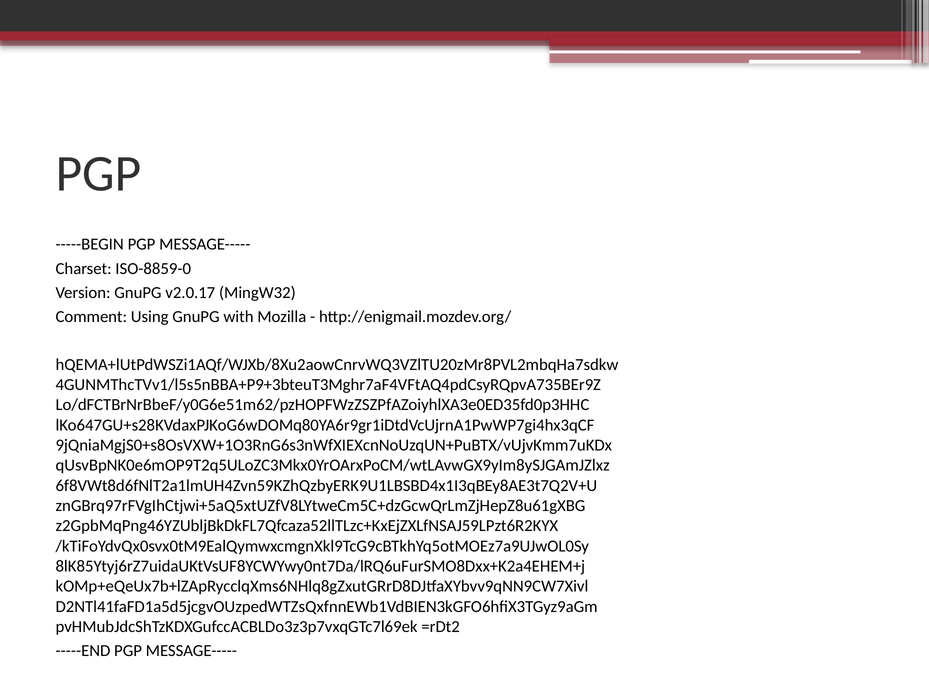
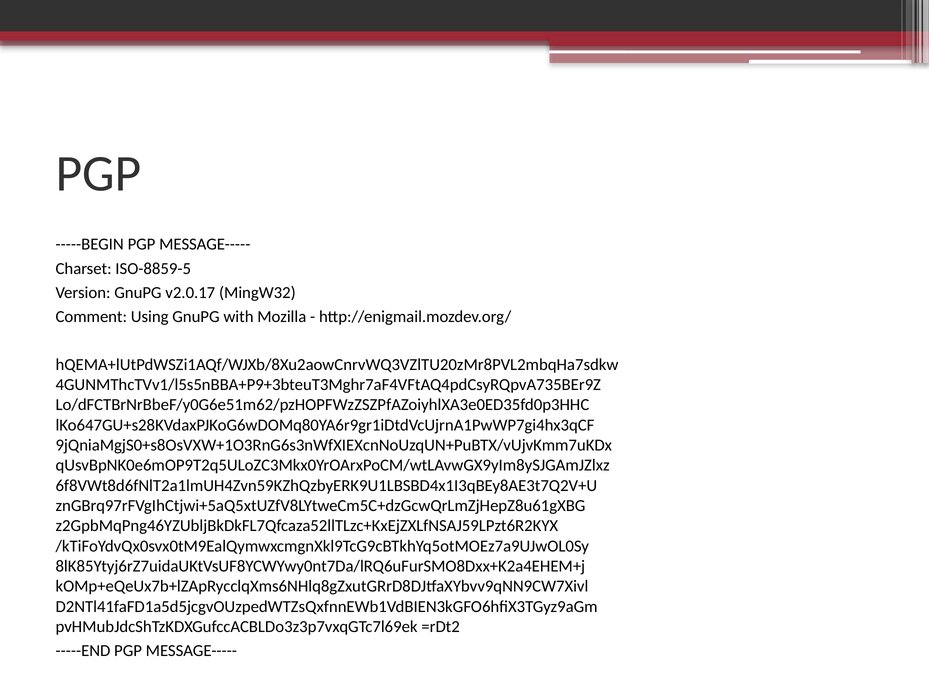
ISO-8859-0: ISO-8859-0 -> ISO-8859-5 (153, 268)
